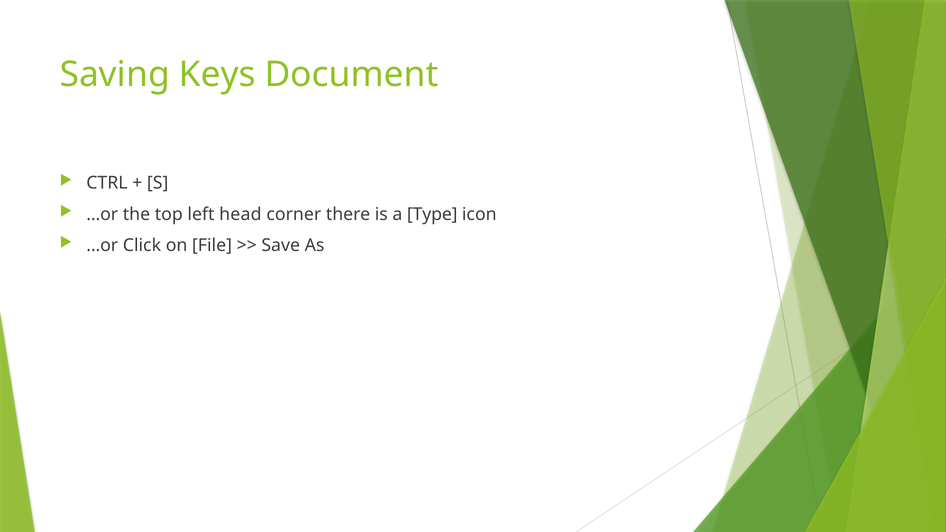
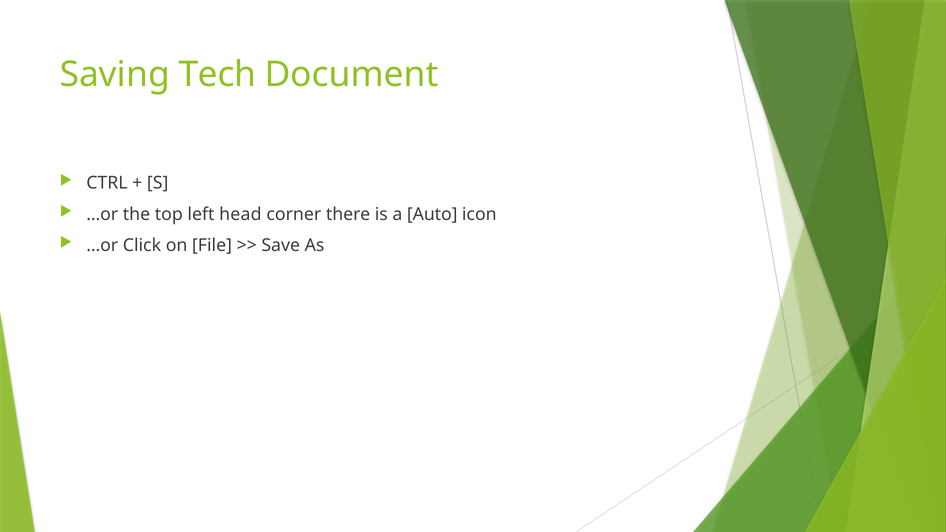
Keys: Keys -> Tech (217, 75)
Type: Type -> Auto (432, 214)
